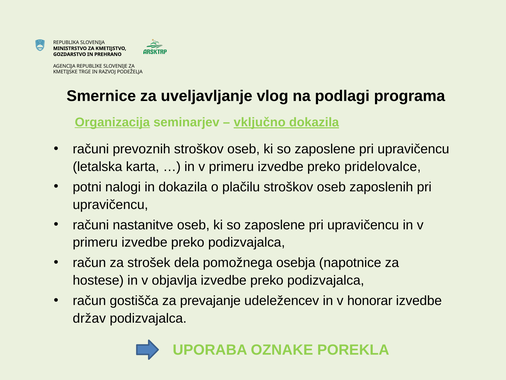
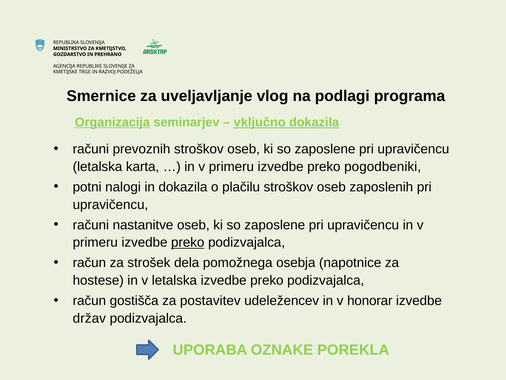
pridelovalce: pridelovalce -> pogodbeniki (383, 166)
preko underline: none -> present (188, 242)
v objavlja: objavlja -> letalska (174, 280)
prevajanje: prevajanje -> postavitev (210, 300)
